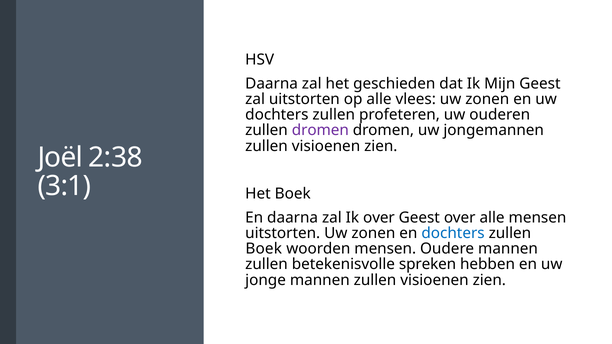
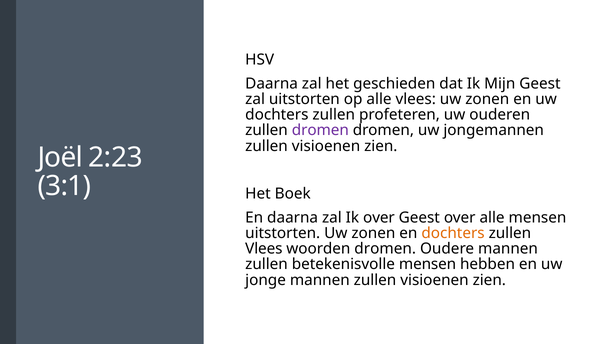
2:38: 2:38 -> 2:23 (116, 158)
dochters colour: blue -> orange (453, 233)
Boek: Boek -> Vlees (264, 249)
woorden mensen: mensen -> dromen (385, 249)
betekenisvolle spreken: spreken -> mensen (428, 265)
